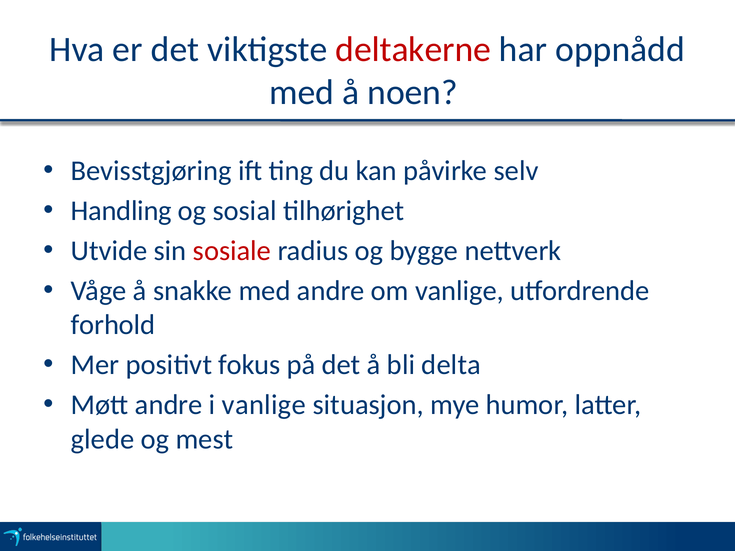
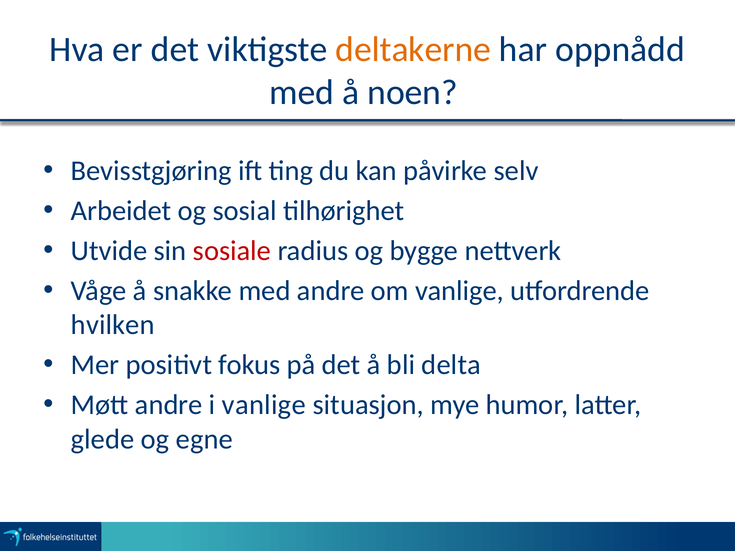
deltakerne colour: red -> orange (413, 50)
Handling: Handling -> Arbeidet (121, 211)
forhold: forhold -> hvilken (113, 325)
mest: mest -> egne (204, 439)
